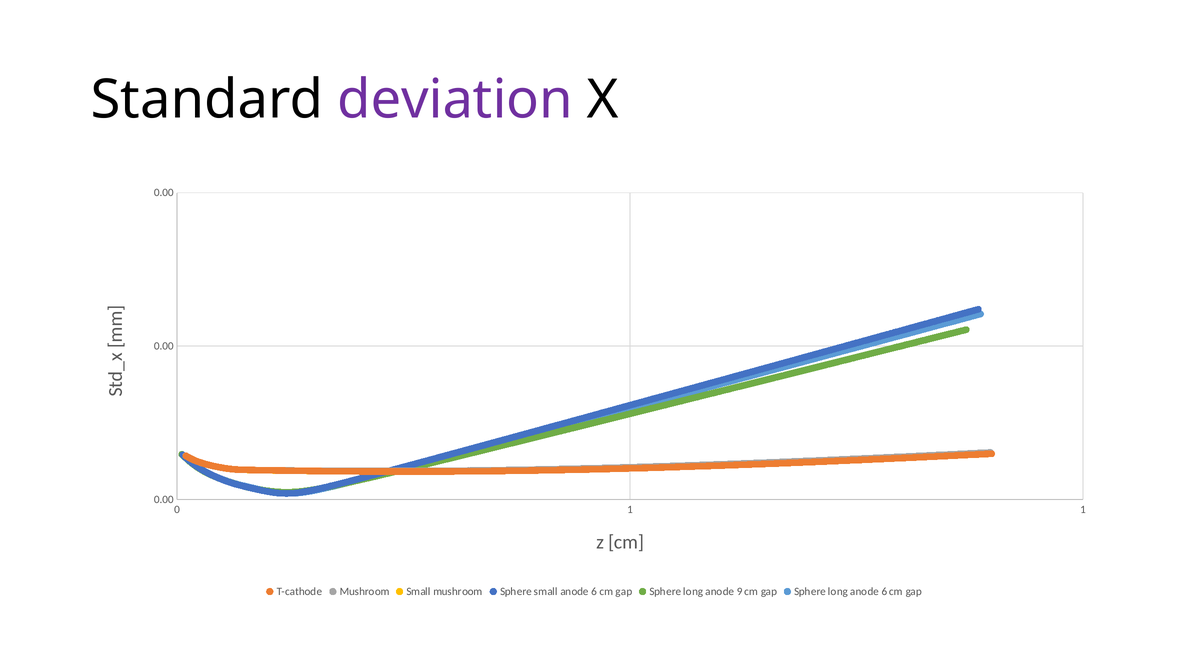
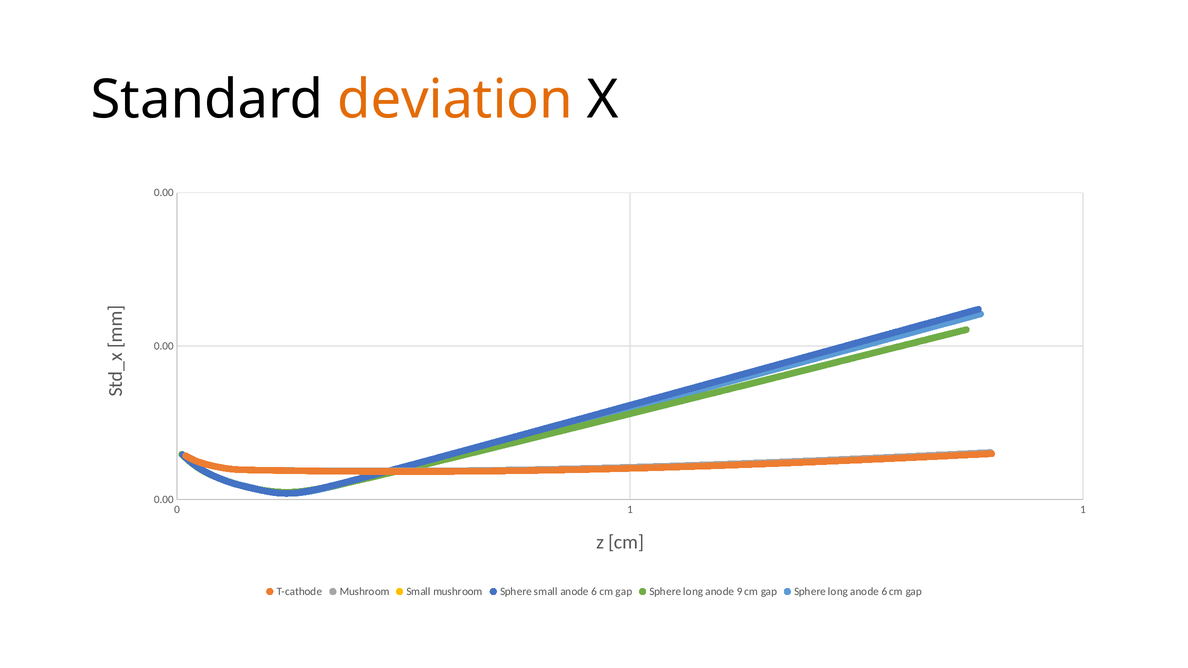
deviation colour: purple -> orange (455, 100)
